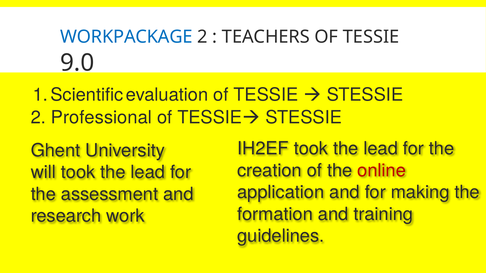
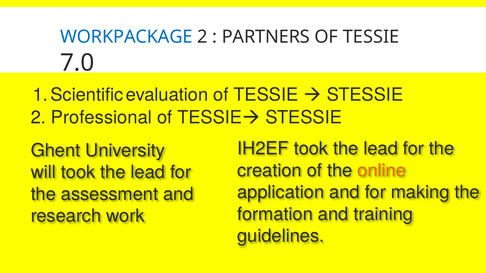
TEACHERS: TEACHERS -> PARTNERS (266, 37)
9.0: 9.0 -> 7.0 (77, 63)
online colour: red -> orange (382, 171)
